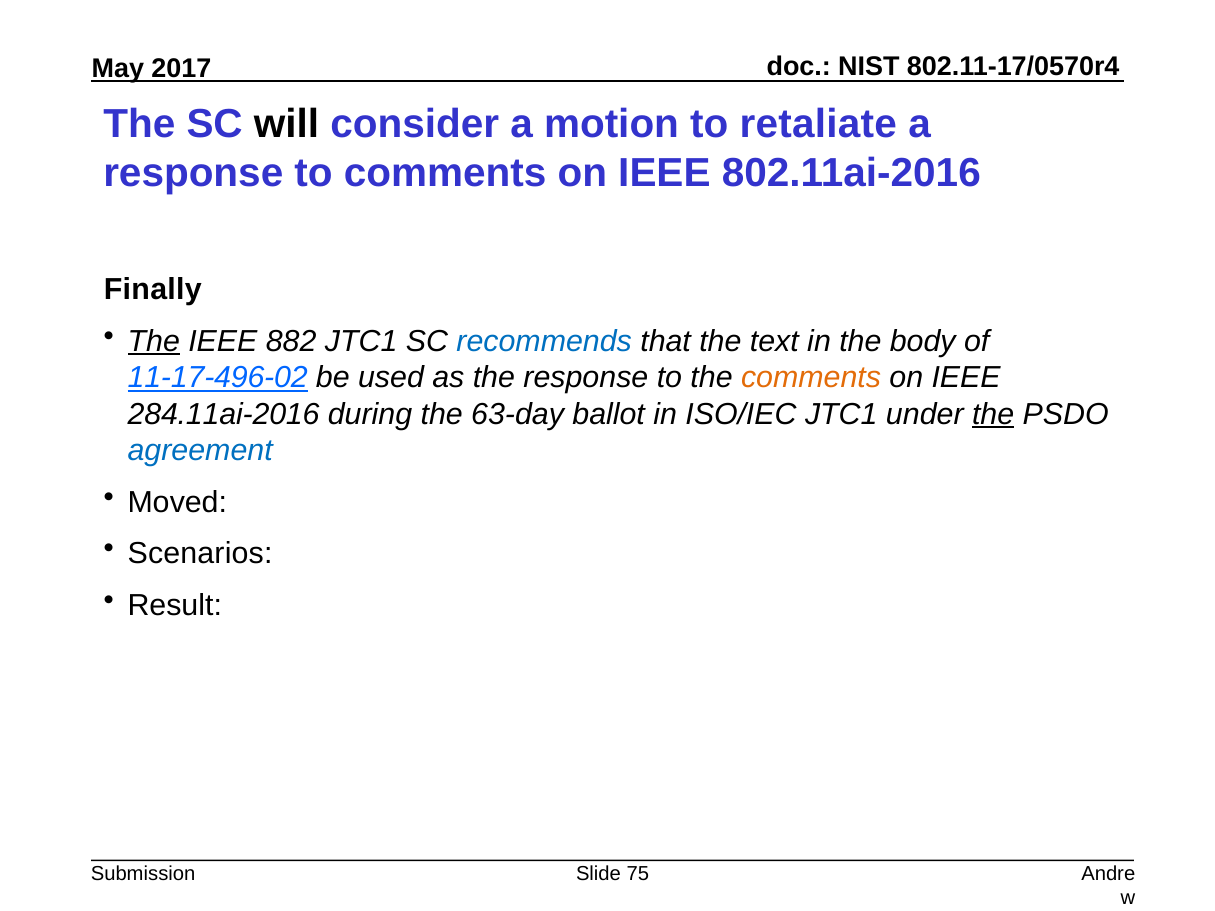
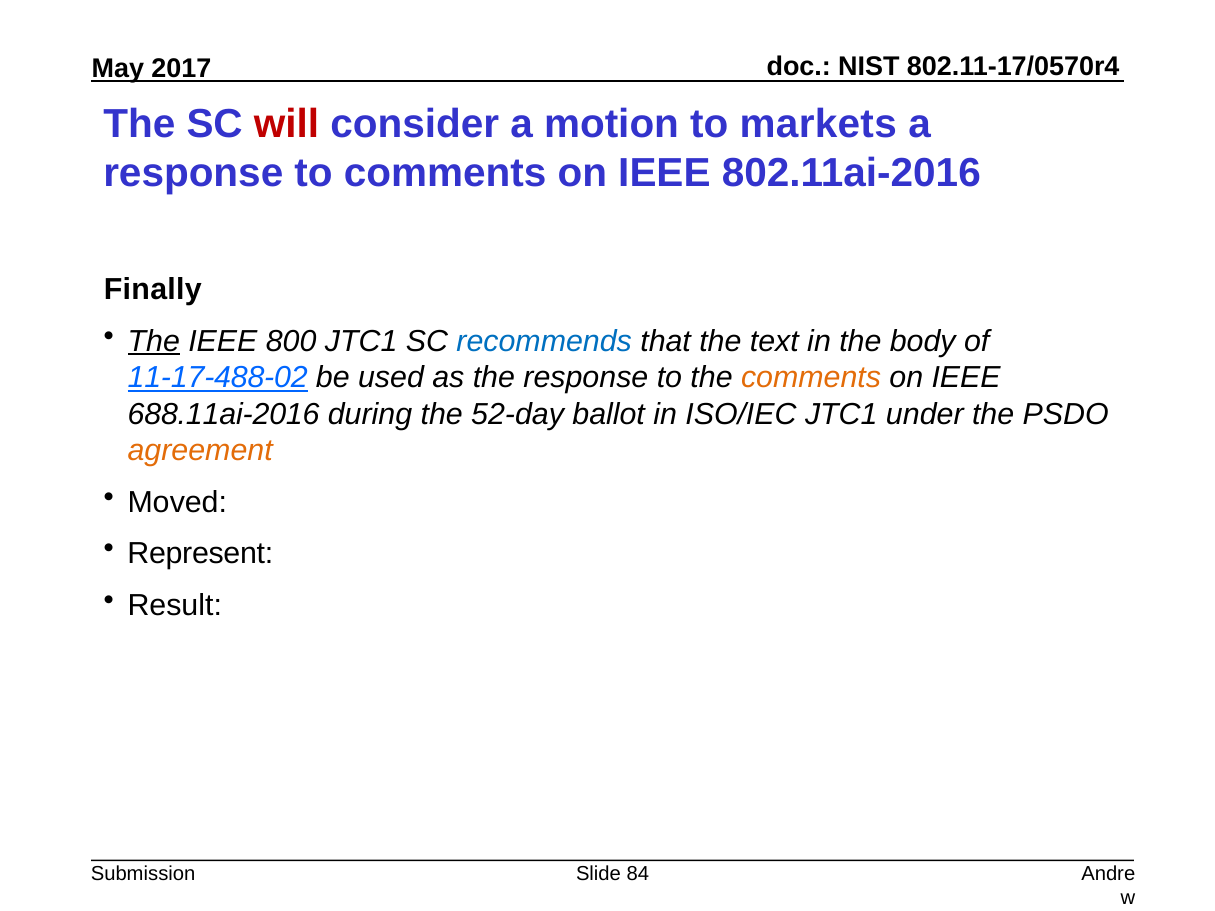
will colour: black -> red (287, 124)
retaliate: retaliate -> markets (818, 124)
882: 882 -> 800 (291, 341)
11-17-496-02: 11-17-496-02 -> 11-17-488-02 (218, 378)
284.11ai-2016: 284.11ai-2016 -> 688.11ai-2016 (224, 414)
63-day: 63-day -> 52-day (518, 414)
the underline: present -> none (993, 414)
agreement colour: blue -> orange (200, 451)
Scenarios: Scenarios -> Represent (200, 554)
75: 75 -> 84 (638, 874)
